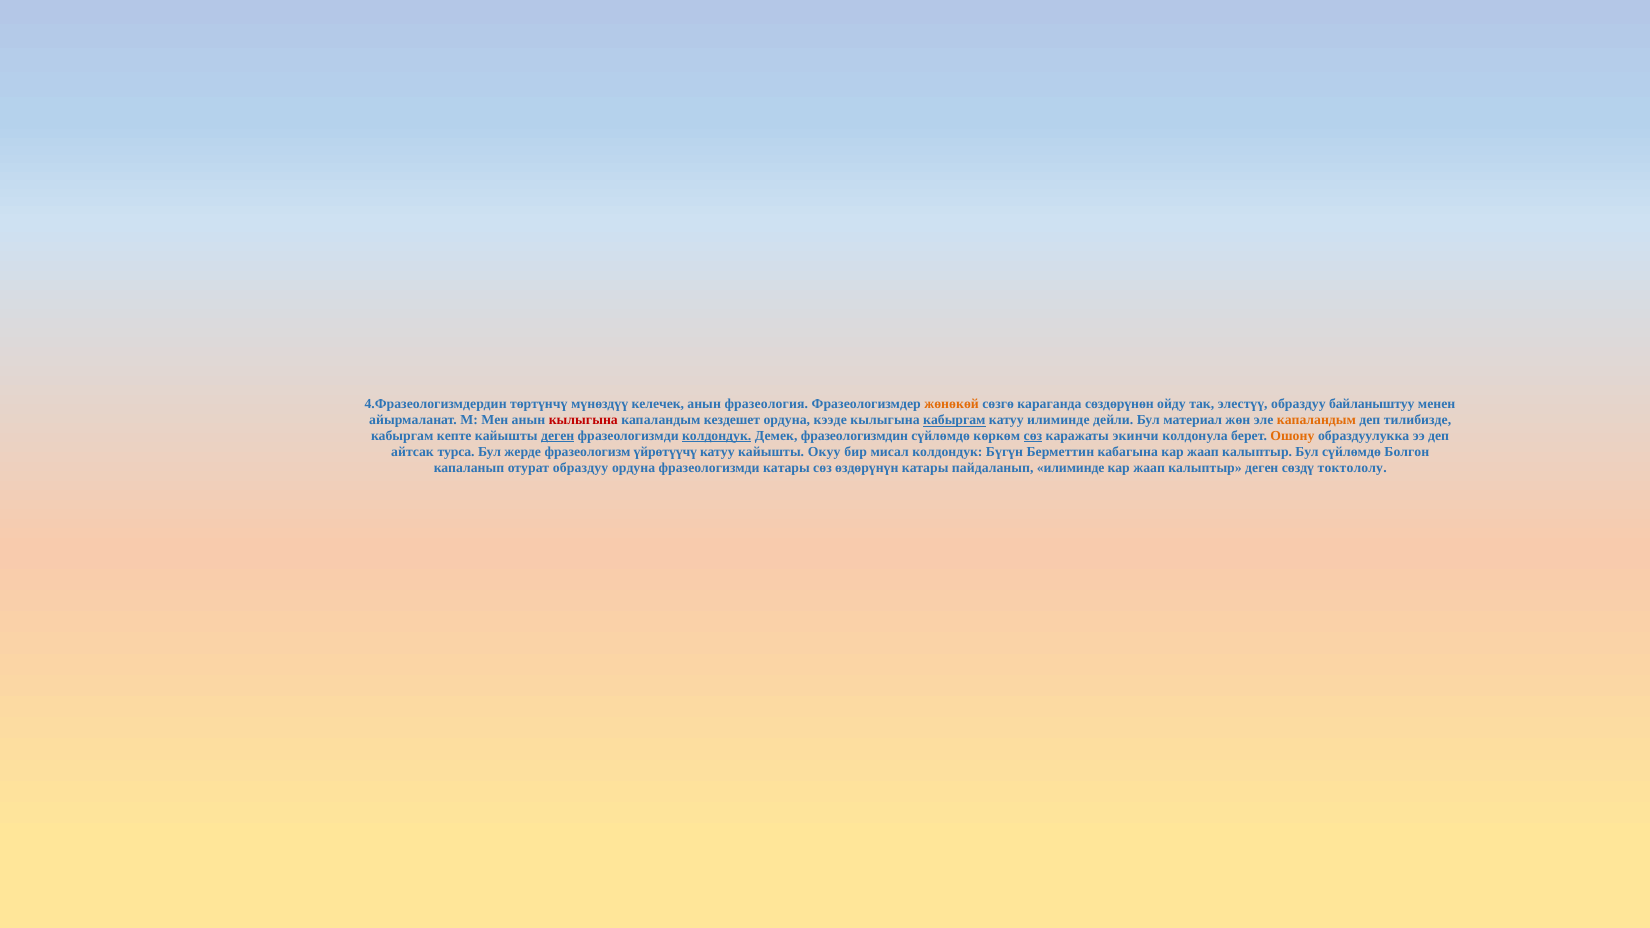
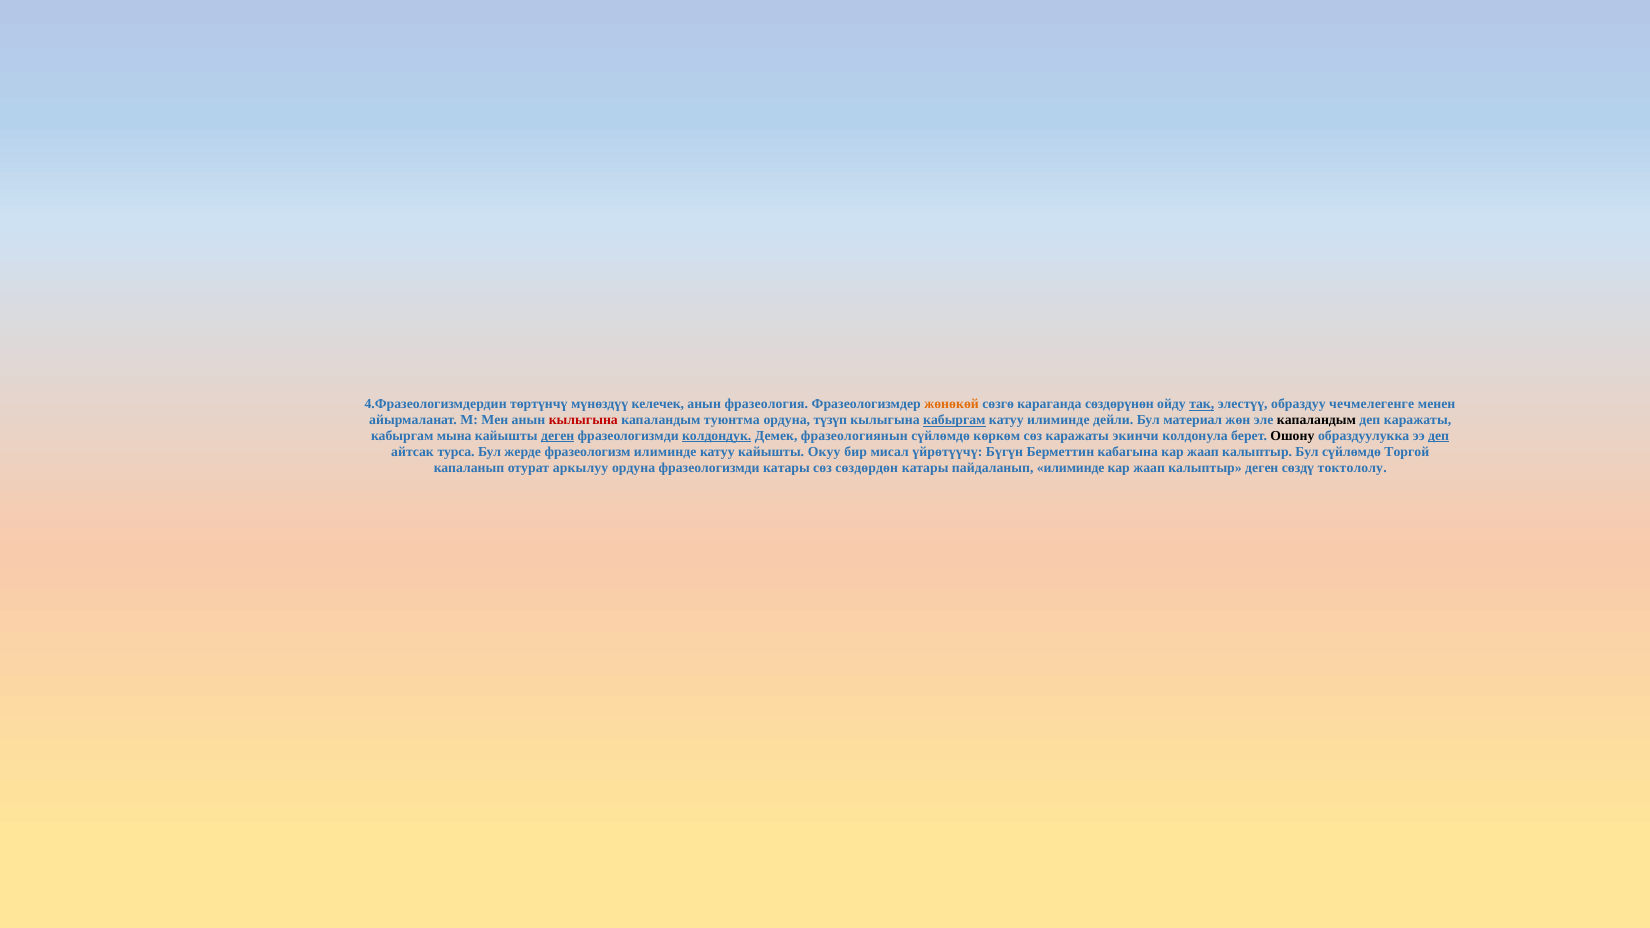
так underline: none -> present (1202, 404)
байланыштуу: байланыштуу -> чечмелегенге (1372, 404)
кездешет: кездешет -> туюнтма (732, 420)
кээде: кээде -> түзүп (830, 420)
капаландым colour: orange -> black (1316, 420)
деп тилибизде: тилибизде -> каражаты (1418, 420)
кепте: кепте -> мына (454, 436)
фразеологизмдин: фразеологизмдин -> фразеологиянын (854, 436)
сөз underline: present -> none (1033, 436)
Ошону colour: orange -> black (1292, 436)
деп underline: none -> present (1439, 436)
фразеологизм үйрөтүүчү: үйрөтүүчү -> илиминде (665, 452)
мисал колдондук: колдондук -> үйрөтүүчү (947, 452)
Болгон: Болгон -> Торгой (1407, 452)
отурат образдуу: образдуу -> аркылуу (581, 468)
өздөрүнүн: өздөрүнүн -> сөздөрдөн (867, 468)
